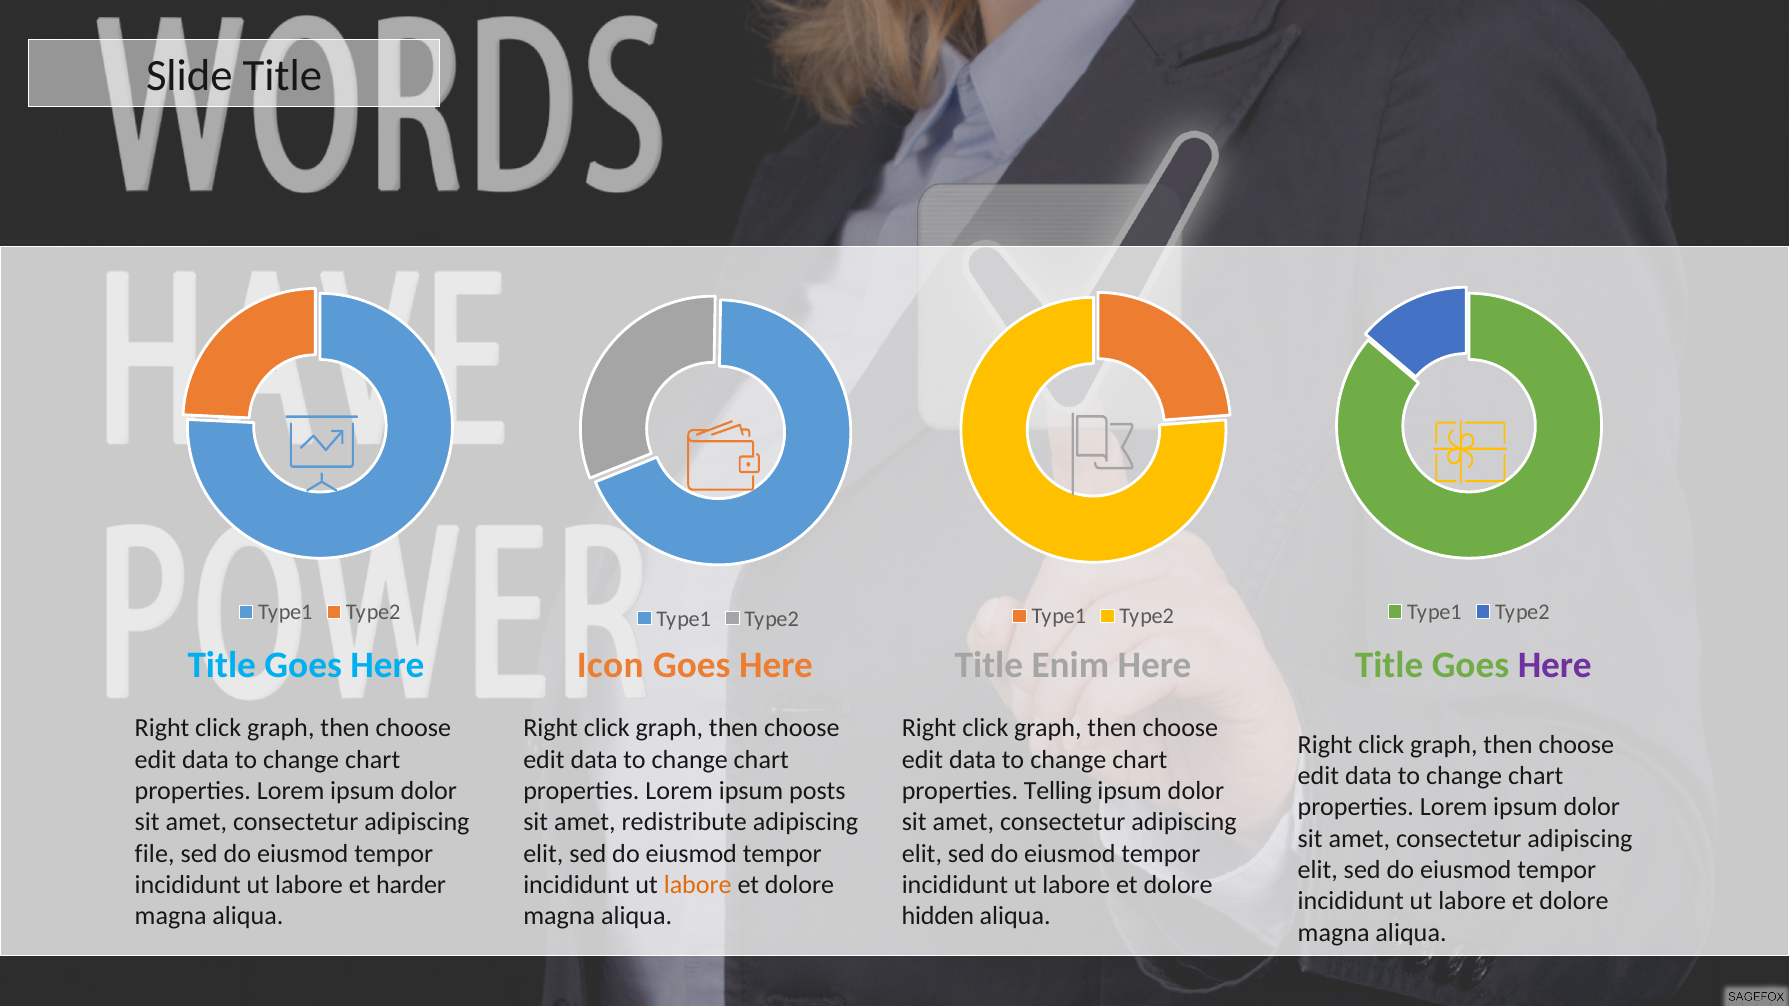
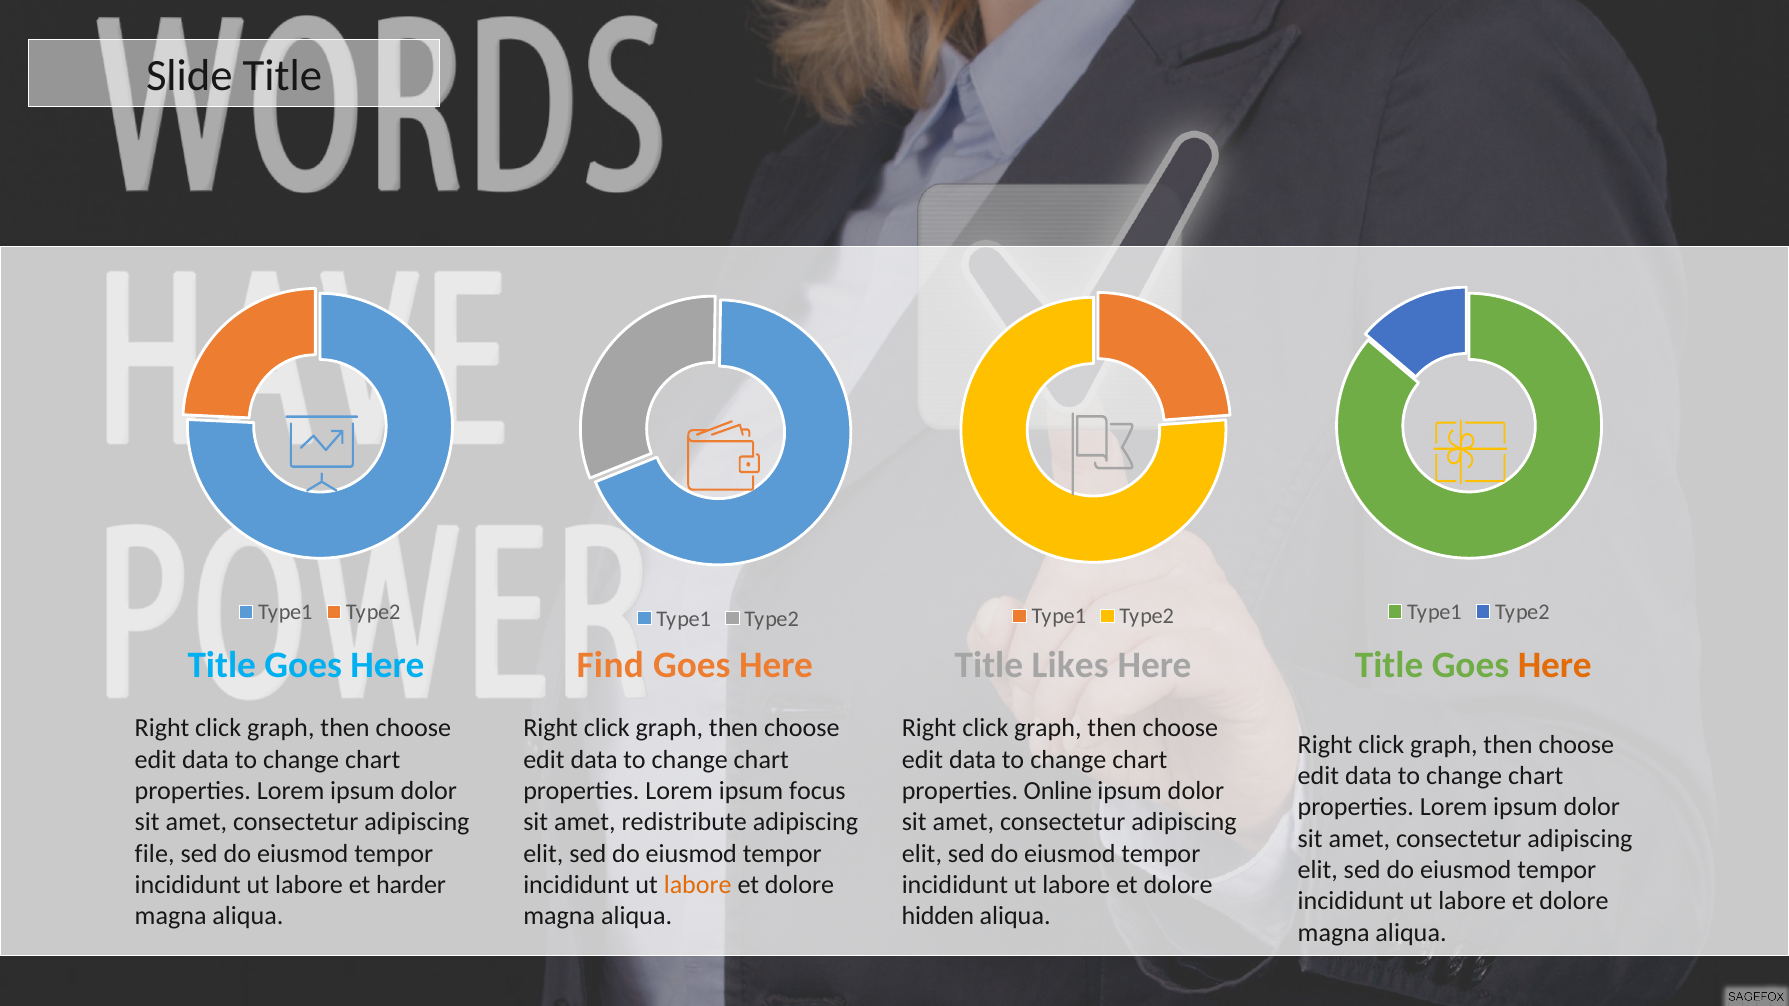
Icon: Icon -> Find (610, 665)
Enim: Enim -> Likes (1070, 665)
Here colour: purple -> orange (1555, 665)
posts: posts -> focus (817, 791)
Telling: Telling -> Online (1058, 791)
